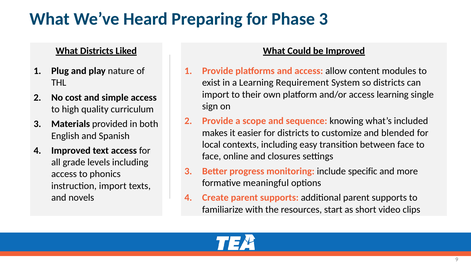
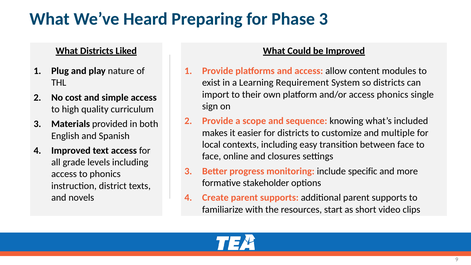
access learning: learning -> phonics (393, 95)
blended: blended -> multiple (398, 133)
meaningful: meaningful -> stakeholder (266, 183)
instruction import: import -> district (113, 186)
